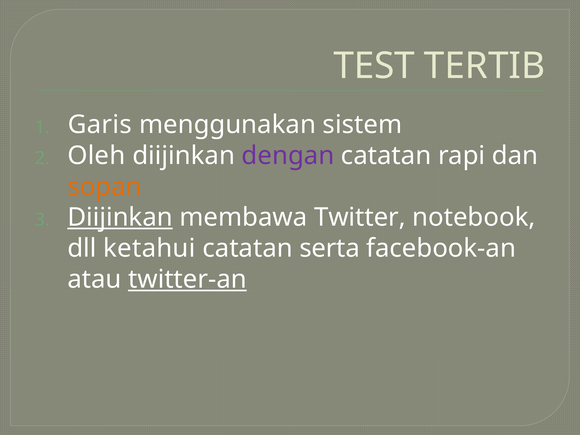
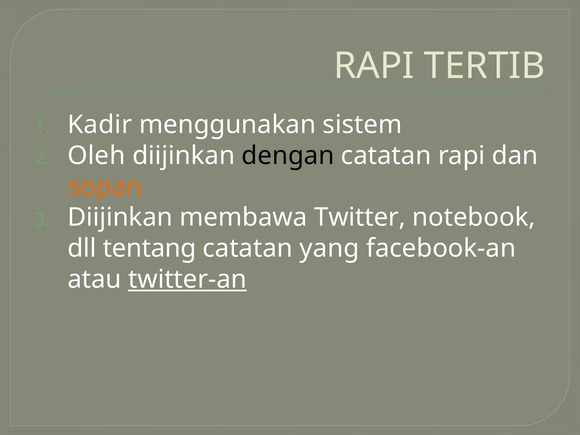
TEST: TEST -> RAPI (374, 66)
Garis: Garis -> Kadir (100, 125)
dengan colour: purple -> black (288, 156)
Diijinkan underline: present -> none (120, 217)
ketahui: ketahui -> tentang (150, 248)
serta: serta -> yang (329, 248)
